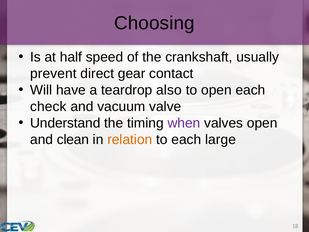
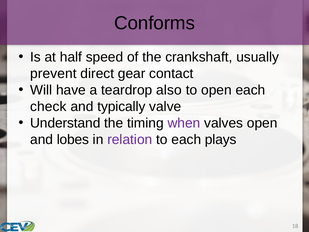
Choosing: Choosing -> Conforms (155, 23)
vacuum: vacuum -> typically (121, 107)
clean: clean -> lobes (73, 140)
relation colour: orange -> purple (130, 140)
large: large -> plays (221, 140)
